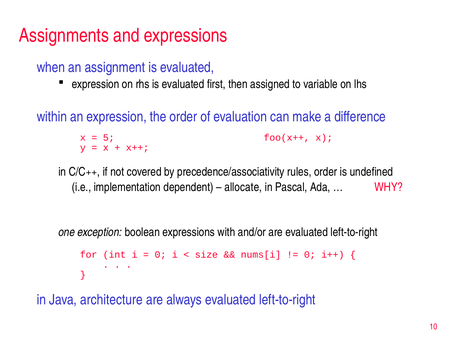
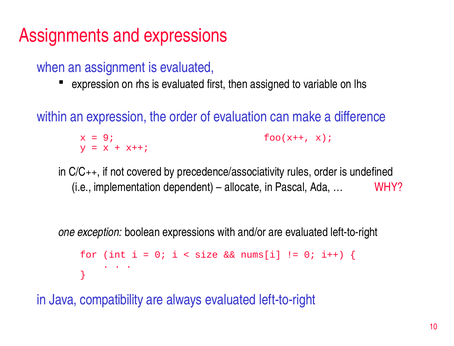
5: 5 -> 9 (109, 137)
architecture: architecture -> compatibility (112, 300)
